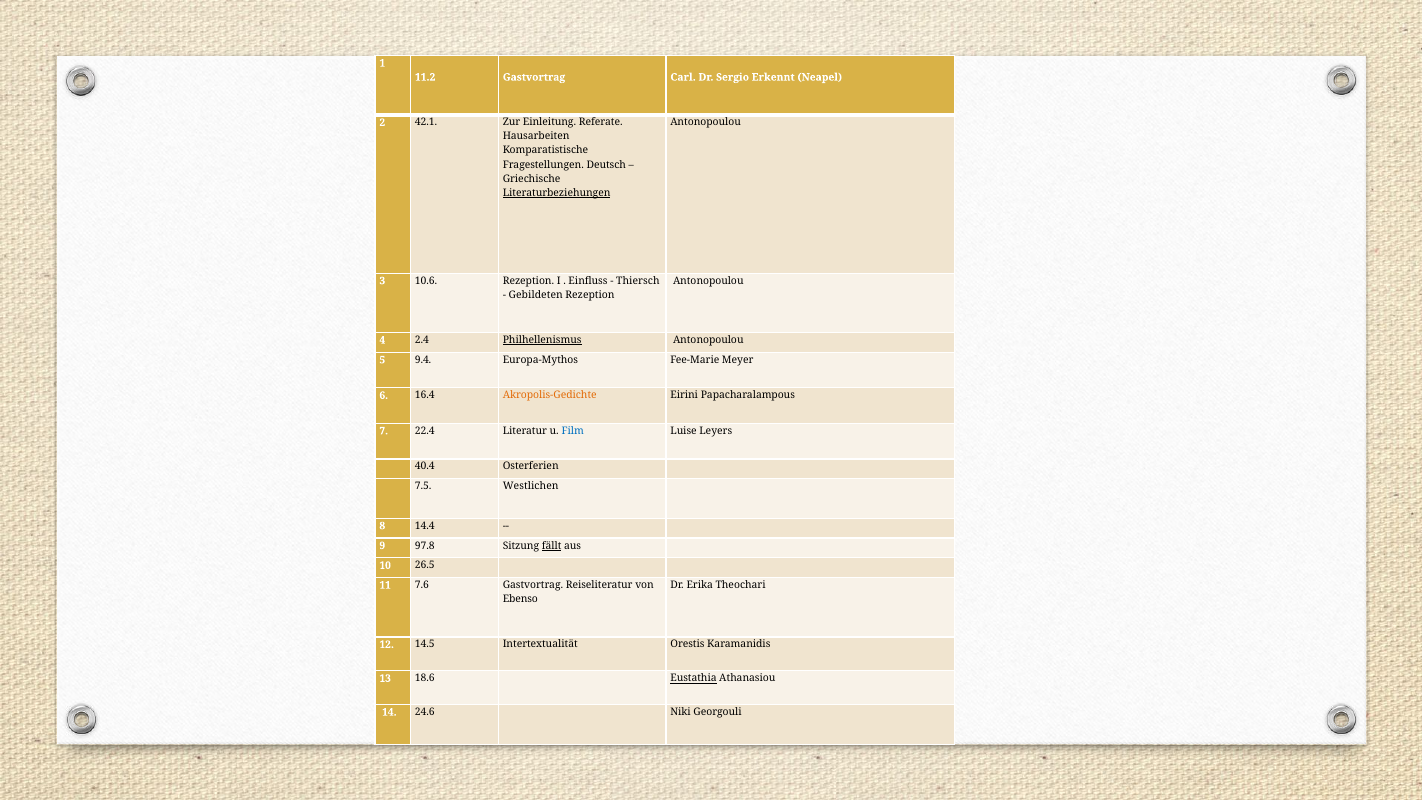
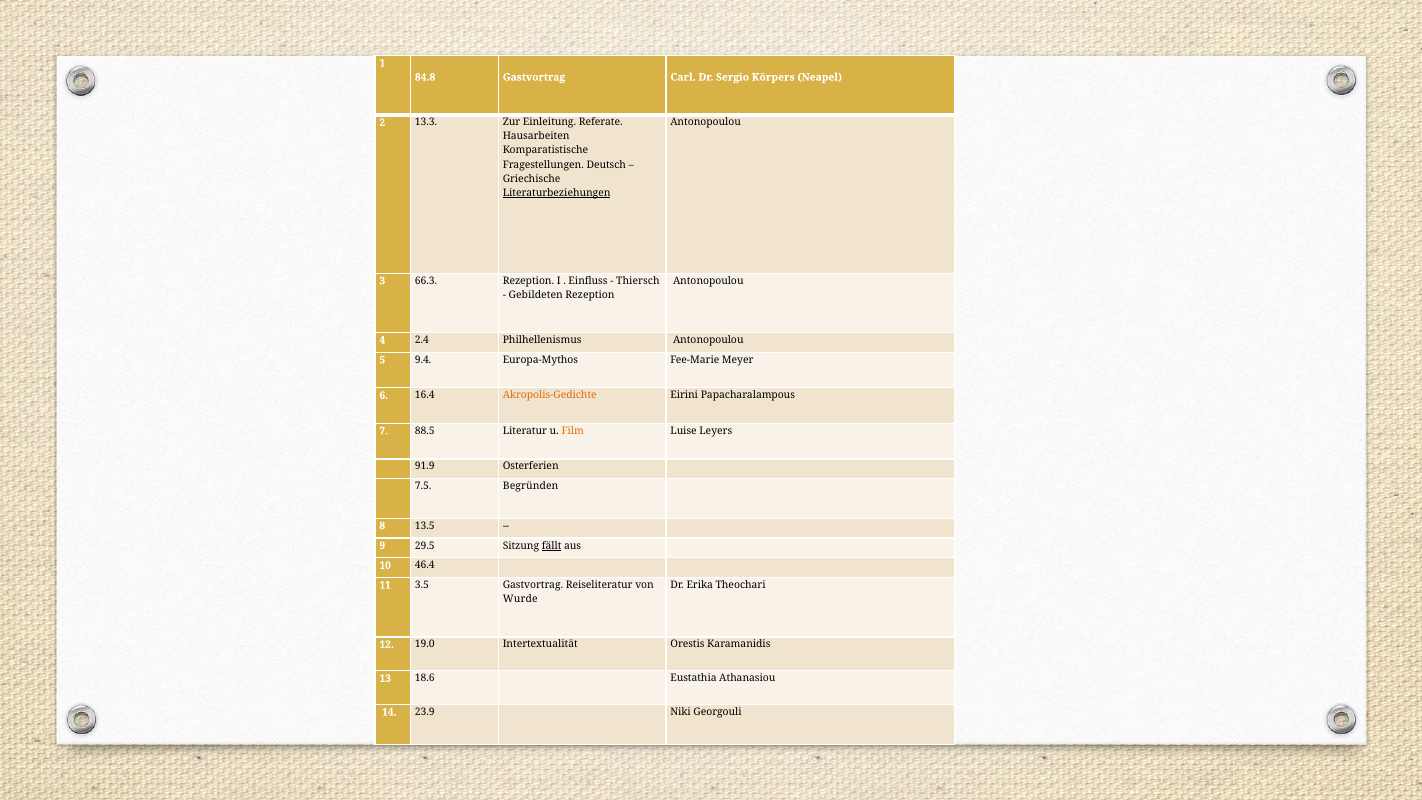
11.2: 11.2 -> 84.8 (425, 77)
Erkennt: Erkennt -> Körpers (773, 77)
42.1: 42.1 -> 13.3 (426, 122)
10.6: 10.6 -> 66.3 (426, 281)
Philhellenismus underline: present -> none (542, 340)
22.4: 22.4 -> 88.5 (425, 431)
Film colour: blue -> orange (573, 431)
40.4: 40.4 -> 91.9 (425, 466)
Westlichen: Westlichen -> Begründen (531, 486)
14.4: 14.4 -> 13.5 (425, 526)
97.8: 97.8 -> 29.5 (425, 546)
26.5: 26.5 -> 46.4 (425, 565)
7.6: 7.6 -> 3.5 (422, 585)
Ebenso: Ebenso -> Wurde (520, 599)
14.5: 14.5 -> 19.0 (425, 644)
Eustathia underline: present -> none (693, 678)
24.6: 24.6 -> 23.9 (425, 712)
